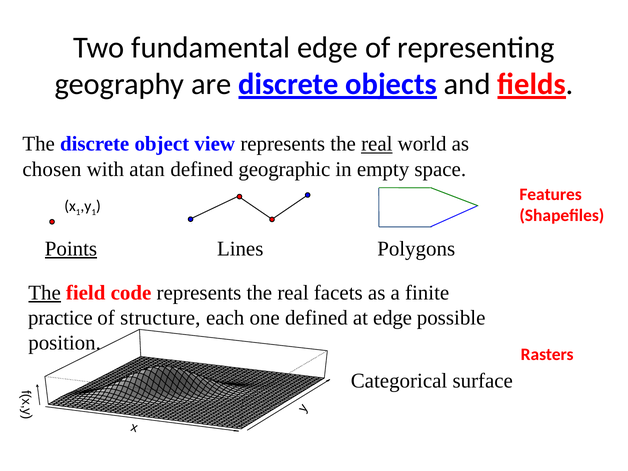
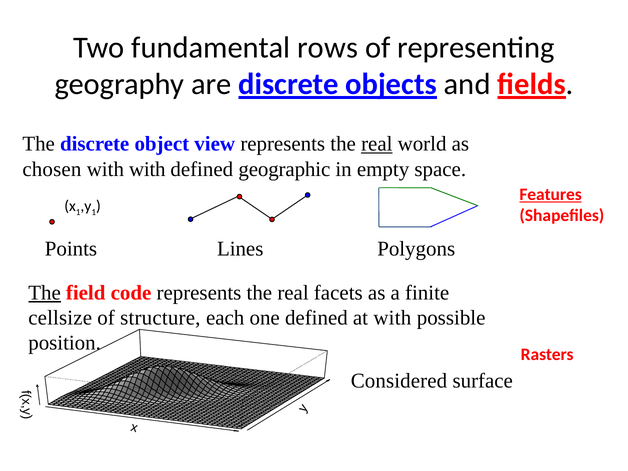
fundamental edge: edge -> rows (327, 48)
with atan: atan -> with (147, 169)
Features underline: none -> present (551, 194)
Points underline: present -> none (71, 249)
practice: practice -> cellsize (60, 318)
at edge: edge -> with (392, 318)
Categorical: Categorical -> Considered (399, 381)
